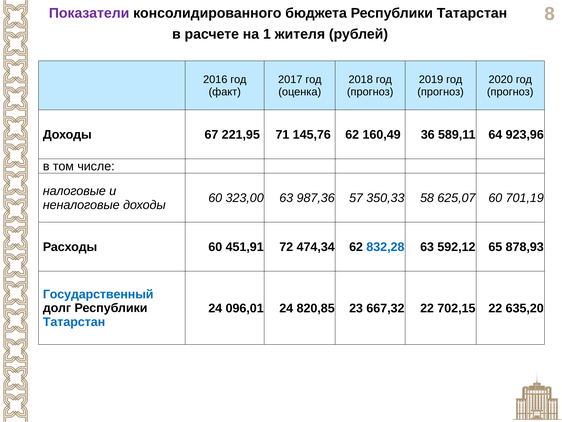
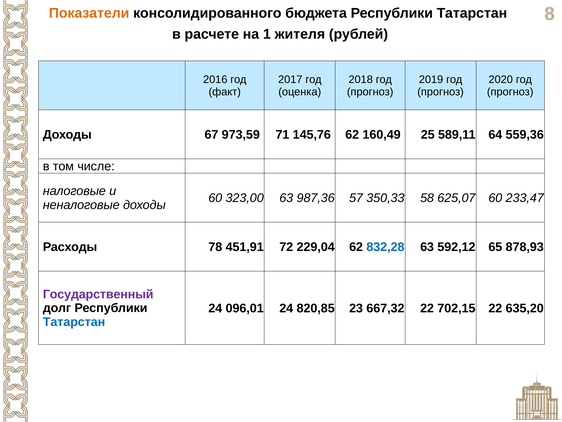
Показатели colour: purple -> orange (89, 13)
221,95: 221,95 -> 973,59 (241, 135)
36: 36 -> 25 (428, 135)
923,96: 923,96 -> 559,36 (525, 135)
701,19: 701,19 -> 233,47 (525, 198)
Расходы 60: 60 -> 78 (215, 247)
474,34: 474,34 -> 229,04 (316, 247)
Государственный colour: blue -> purple (98, 294)
